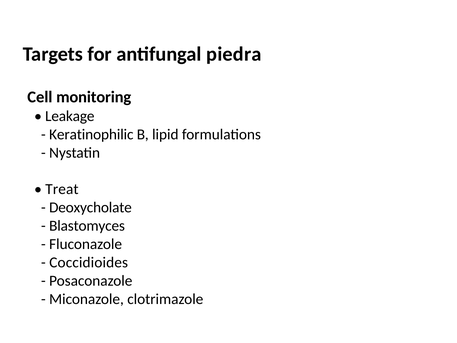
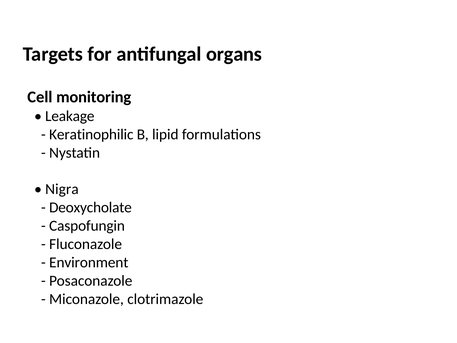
piedra: piedra -> organs (234, 54)
Treat: Treat -> Nigra (62, 189)
Blastomyces: Blastomyces -> Caspofungin (87, 226)
Coccidioides: Coccidioides -> Environment (89, 262)
